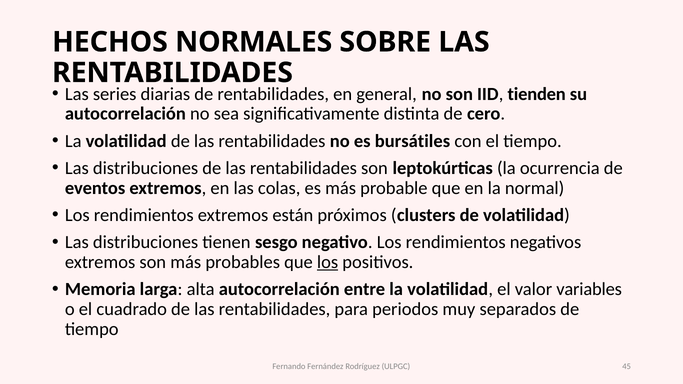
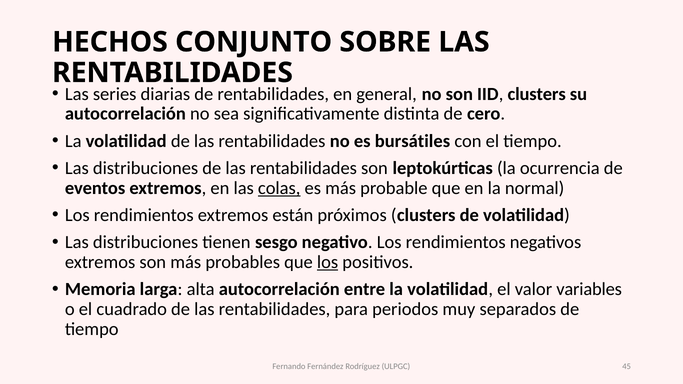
NORMALES: NORMALES -> CONJUNTO (254, 42)
IID tienden: tienden -> clusters (537, 94)
colas underline: none -> present (279, 188)
